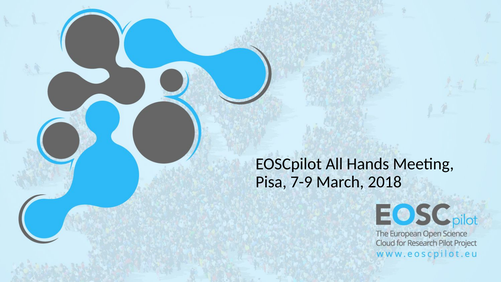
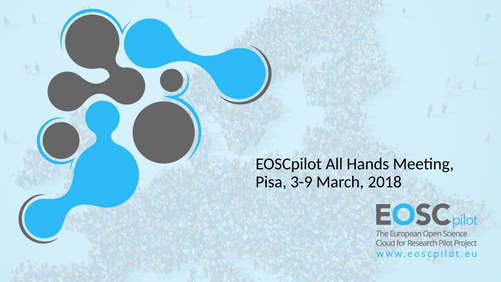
7-9: 7-9 -> 3-9 (301, 182)
